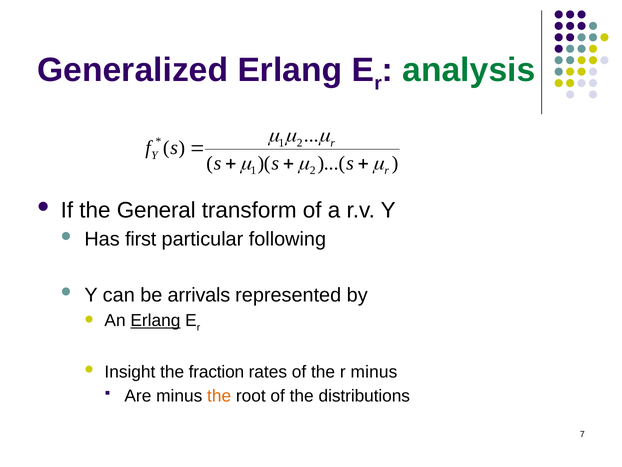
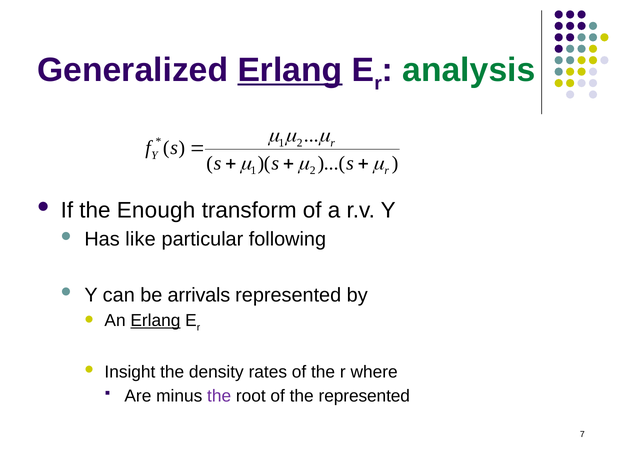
Erlang underline: none -> present (290, 70)
General: General -> Enough (156, 210)
first: first -> like (141, 239)
fraction: fraction -> density (216, 371)
r minus: minus -> where (374, 371)
the colour: orange -> purple (219, 396)
the distributions: distributions -> represented (364, 396)
